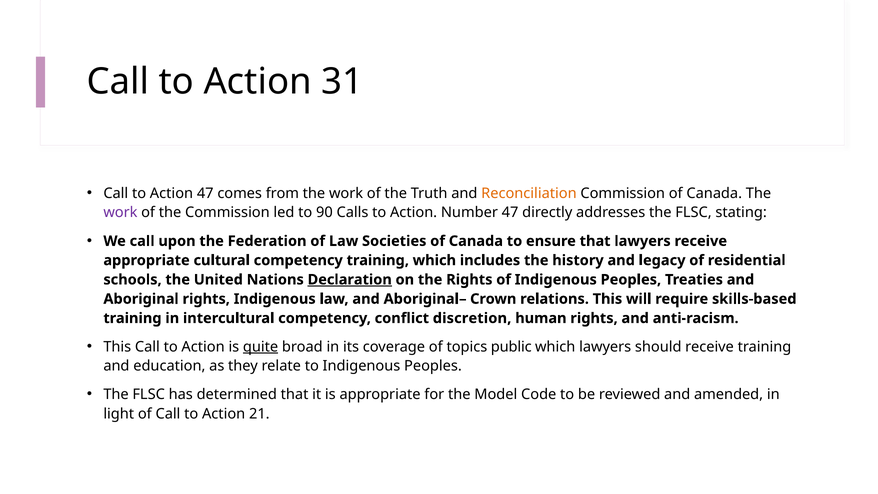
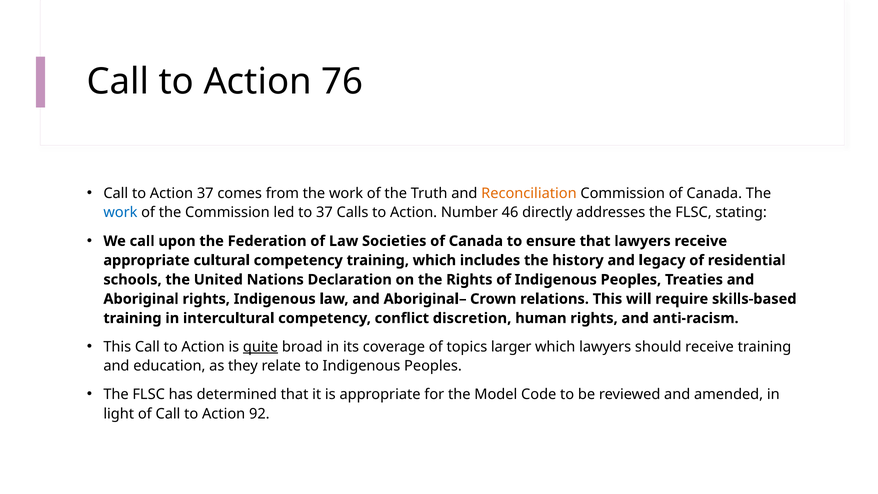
31: 31 -> 76 (342, 82)
Action 47: 47 -> 37 (205, 193)
work colour: purple -> blue (120, 213)
to 90: 90 -> 37 (324, 213)
Number 47: 47 -> 46 (510, 213)
Declaration underline: present -> none (350, 280)
public: public -> larger (511, 347)
21: 21 -> 92 (259, 414)
